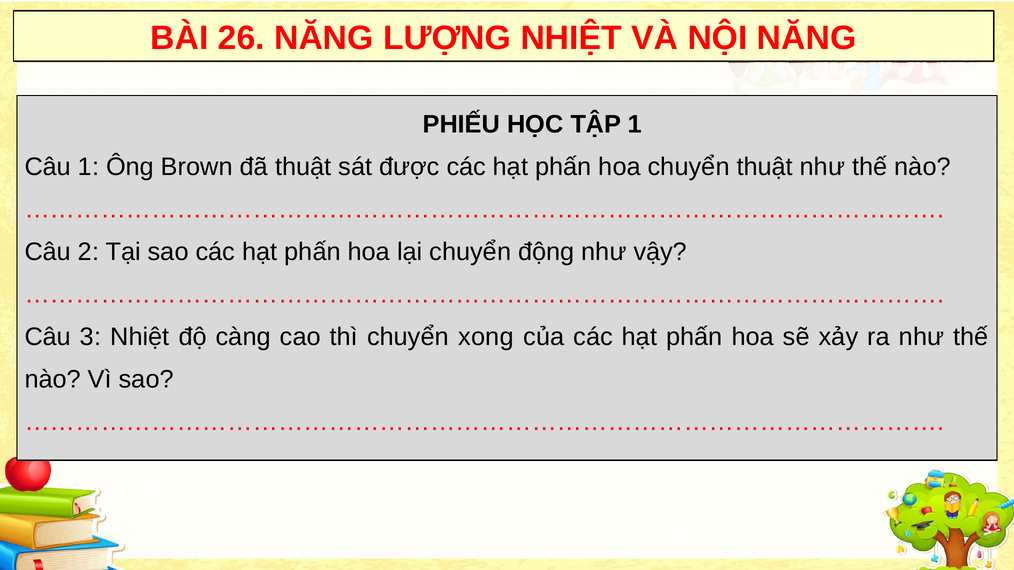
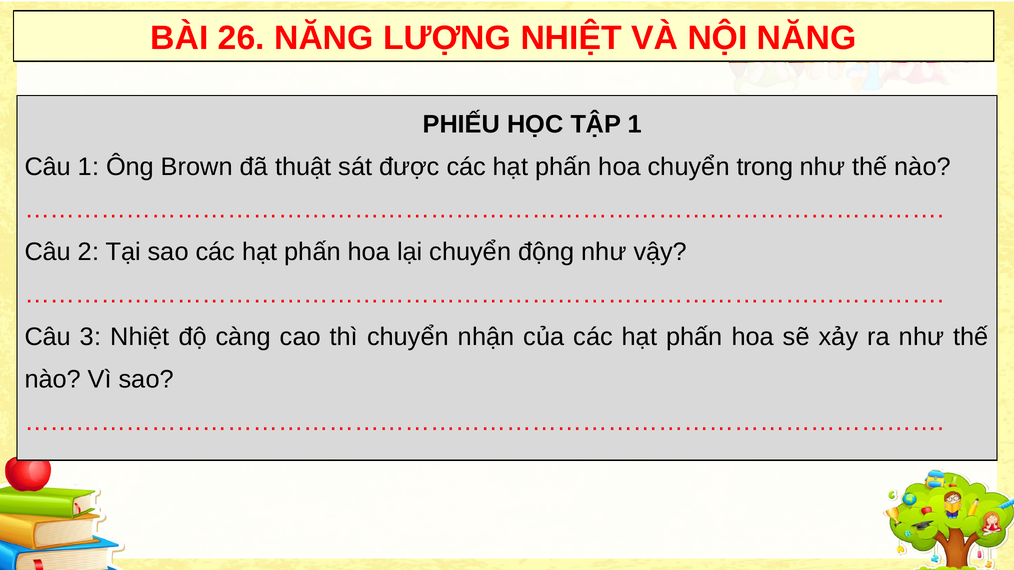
chuyển thuật: thuật -> trong (765, 167)
xong: xong -> nhận (486, 337)
